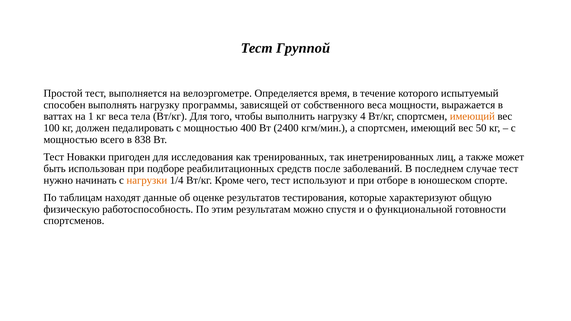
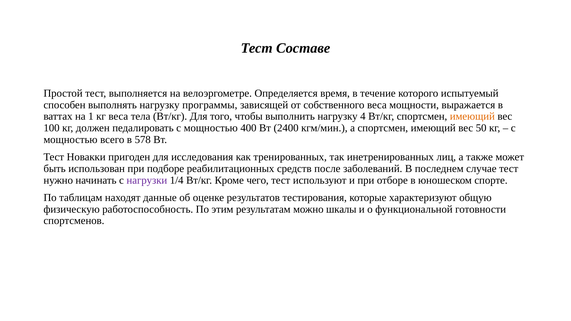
Группой: Группой -> Составе (303, 48)
838: 838 -> 578 (143, 140)
нагрузки colour: orange -> purple (147, 180)
спустя: спустя -> шкалы (341, 209)
